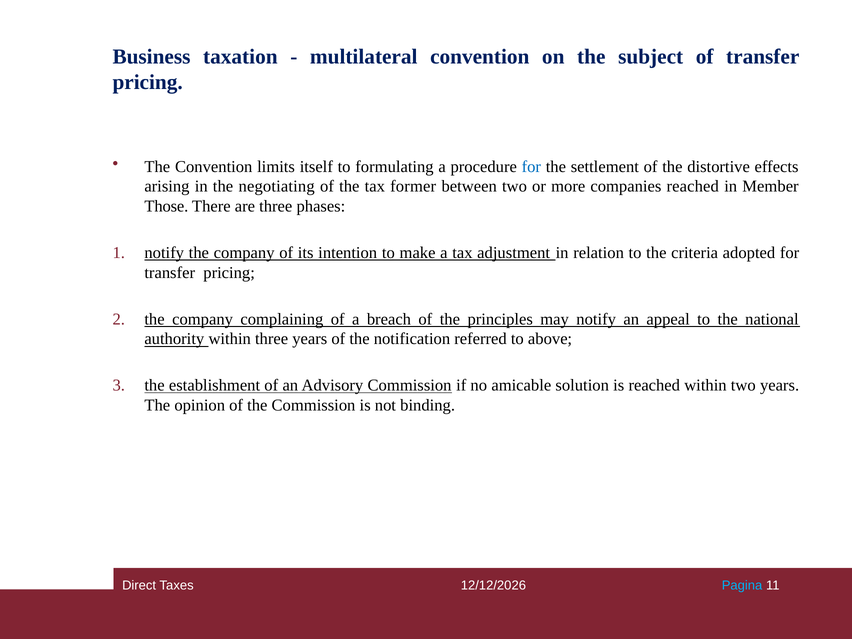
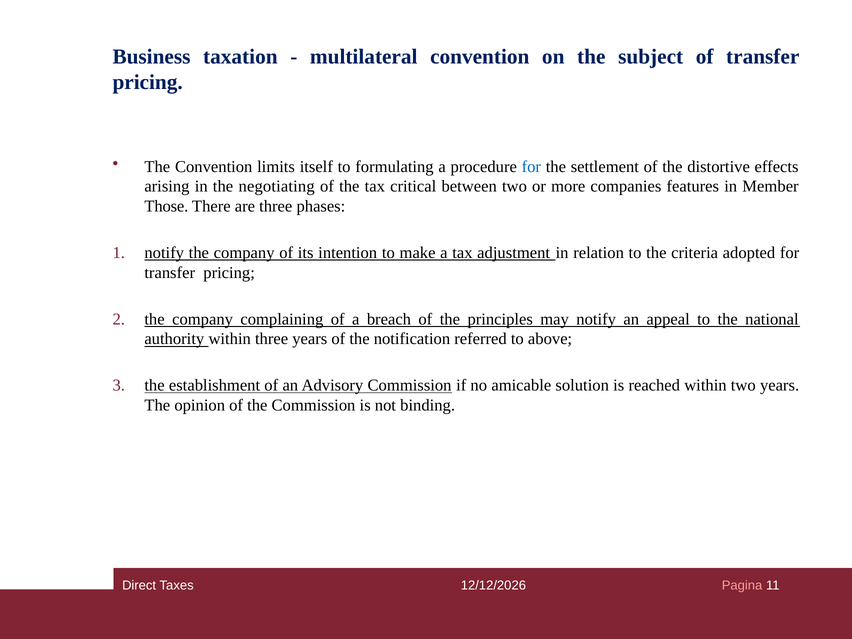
former: former -> critical (413, 186)
companies reached: reached -> features (693, 186)
Pagina colour: light blue -> pink (742, 586)
